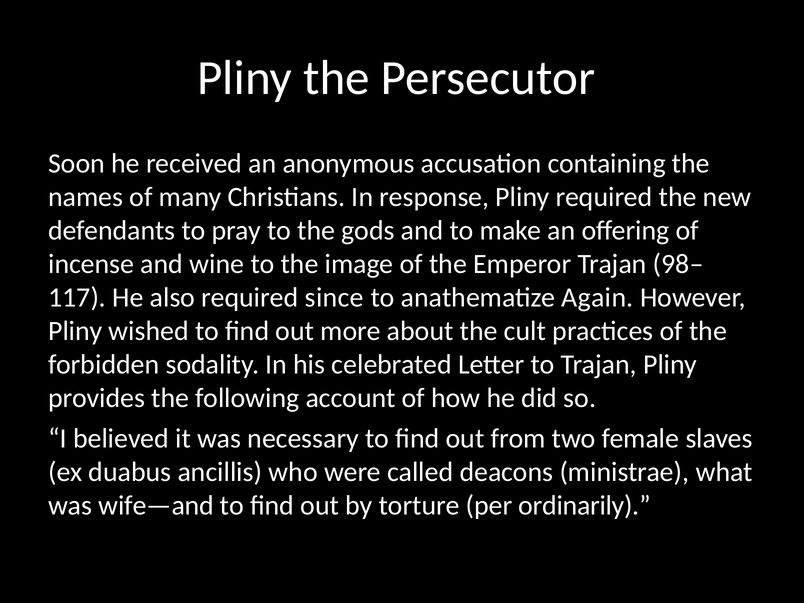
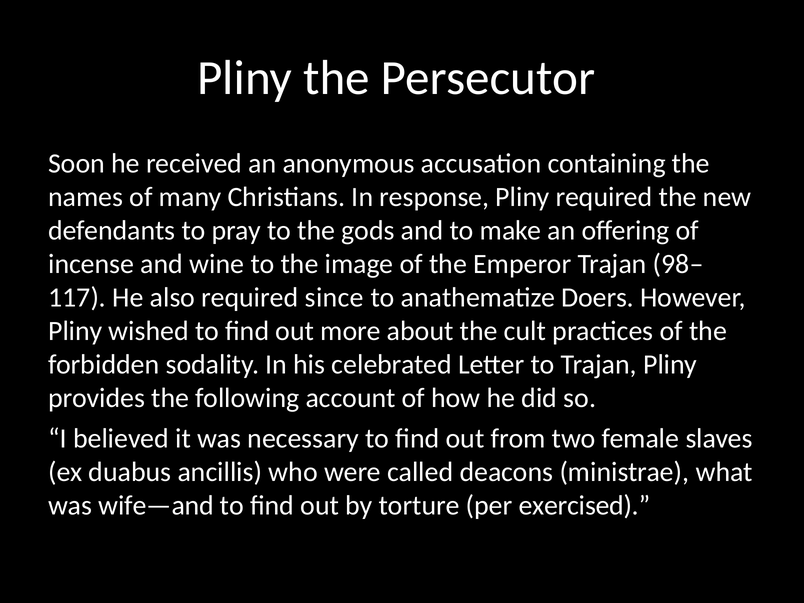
Again: Again -> Doers (598, 297)
ordinarily: ordinarily -> exercised (585, 505)
